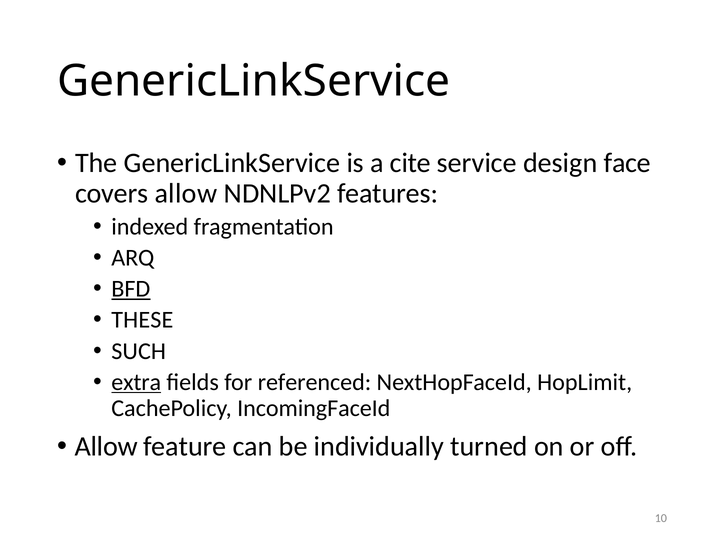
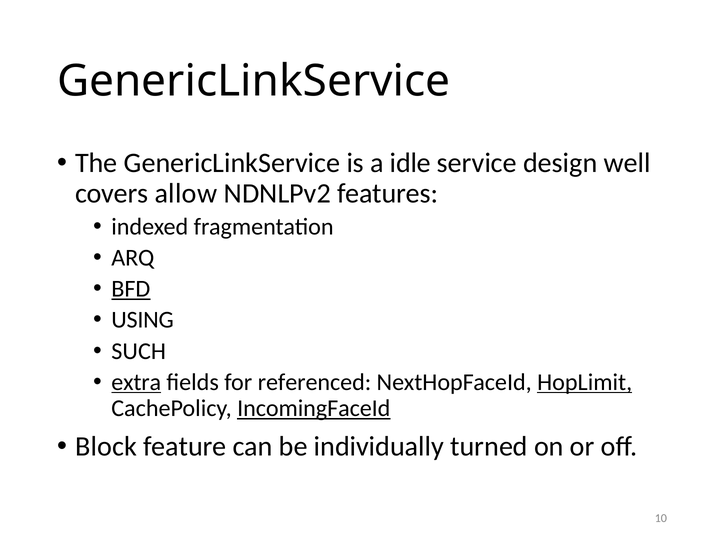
cite: cite -> idle (410, 163)
face: face -> well (627, 163)
THESE: THESE -> USING (143, 320)
HopLimit underline: none -> present (585, 382)
IncomingFaceId underline: none -> present (314, 408)
Allow: Allow -> Block (106, 446)
